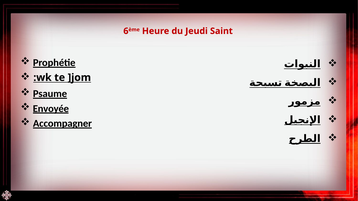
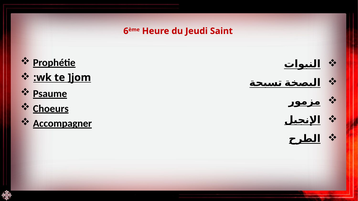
Envoyée: Envoyée -> Choeurs (51, 109)
